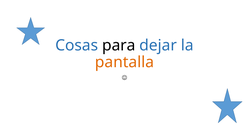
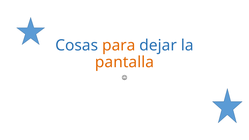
para colour: black -> orange (119, 45)
